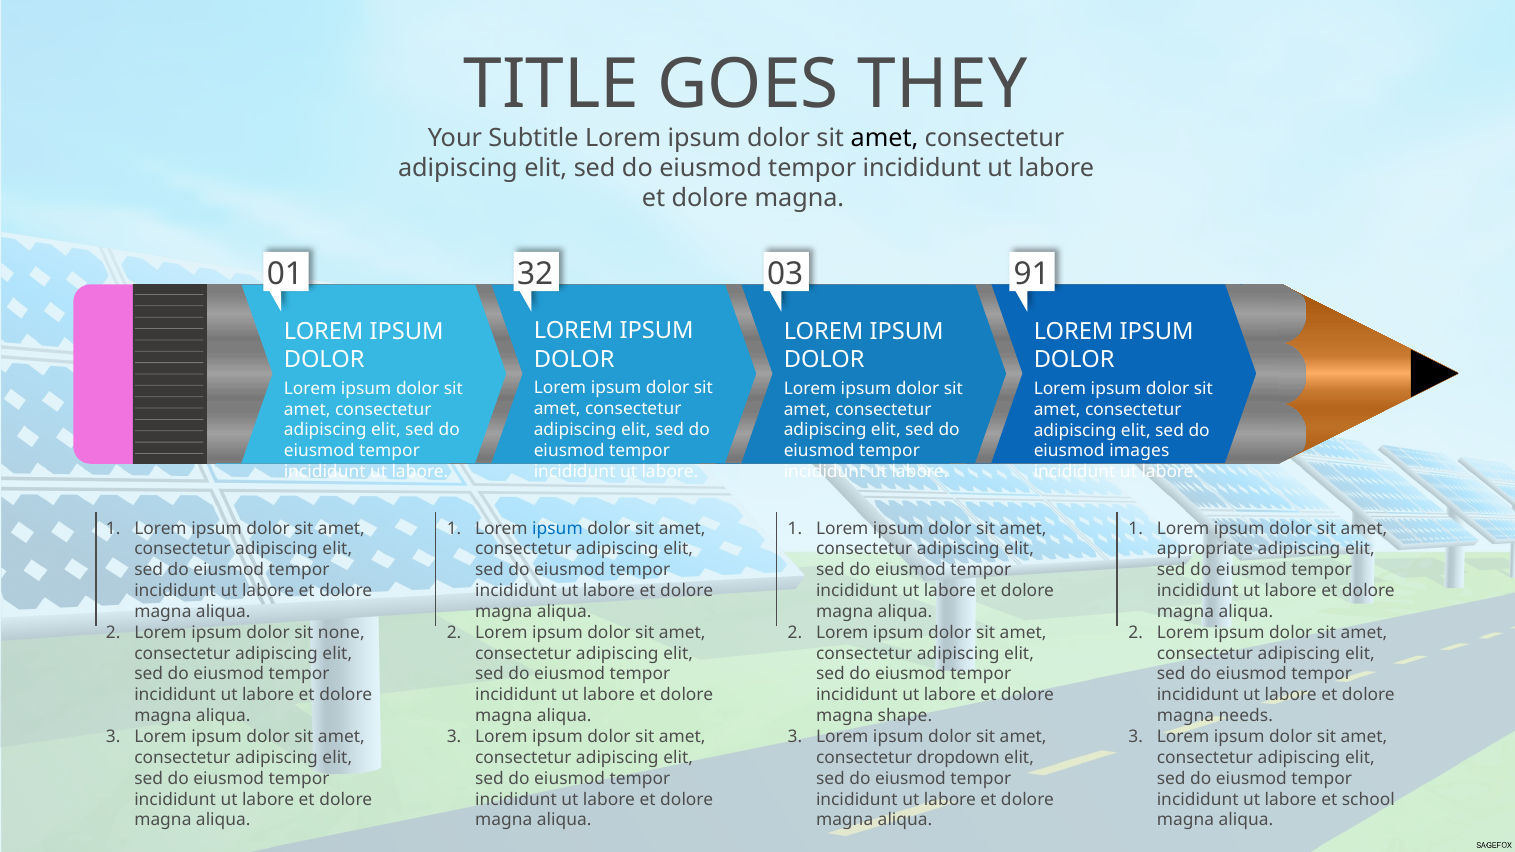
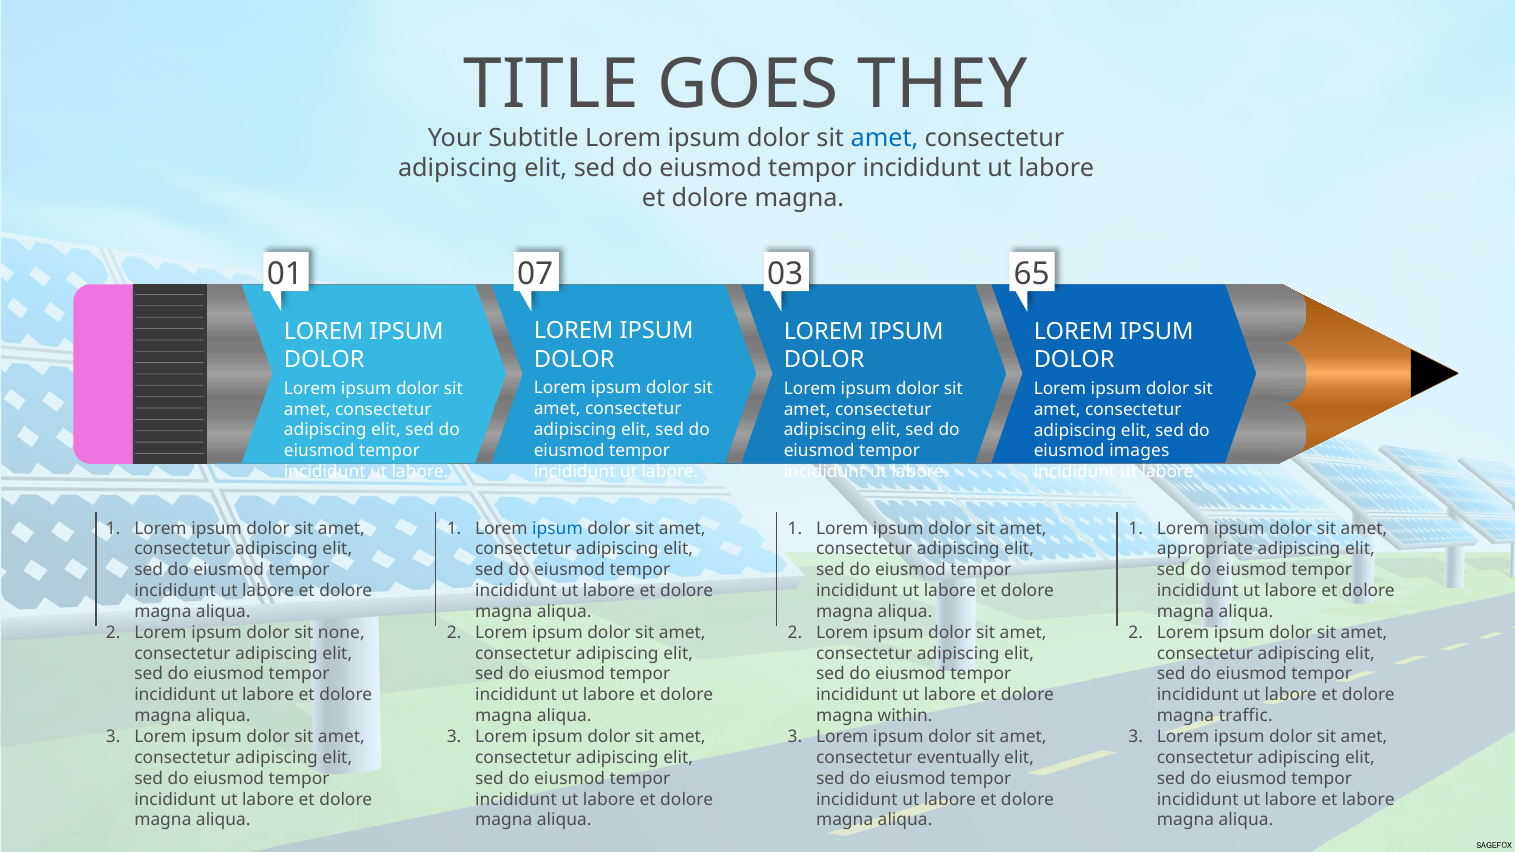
amet colour: black -> blue (885, 138)
32: 32 -> 07 (535, 274)
91: 91 -> 65 (1032, 274)
shape: shape -> within (905, 716)
needs: needs -> traffic (1246, 716)
dropdown: dropdown -> eventually (958, 758)
et school: school -> labore (1368, 799)
